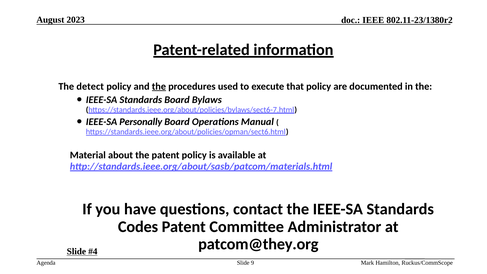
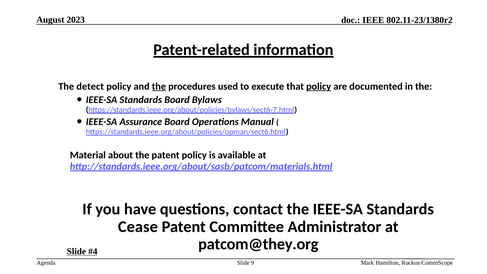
policy underline: none -> present (319, 86)
Personally: Personally -> Assurance (141, 122)
Codes: Codes -> Cease (138, 227)
